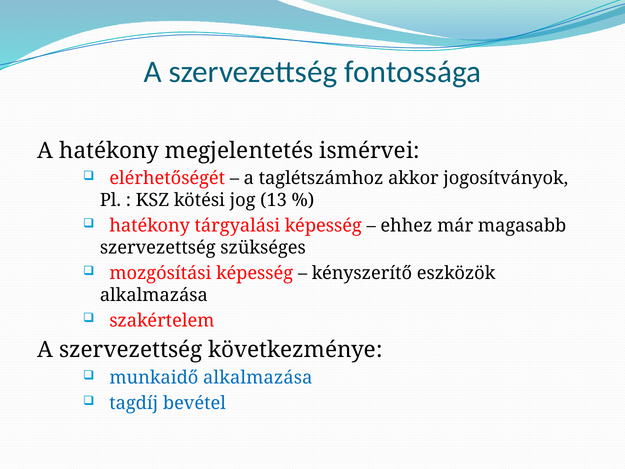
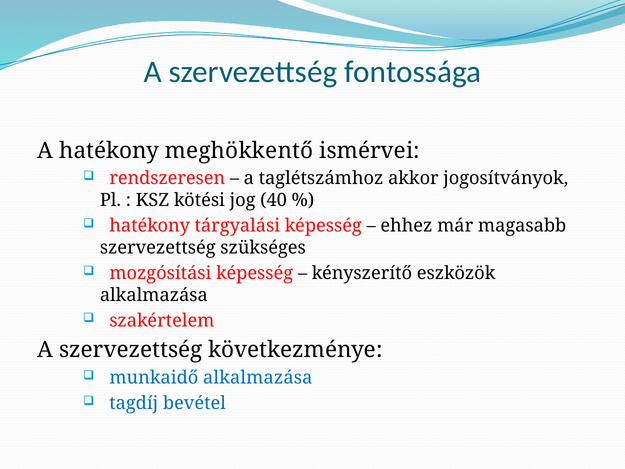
megjelentetés: megjelentetés -> meghökkentő (239, 151)
elérhetőségét: elérhetőségét -> rendszeresen (167, 178)
13: 13 -> 40 (274, 200)
